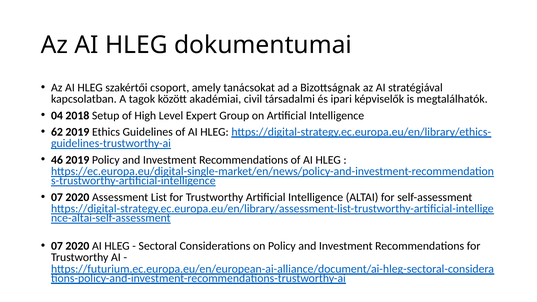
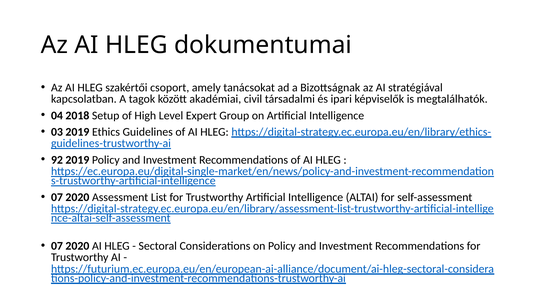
62: 62 -> 03 (57, 132)
46: 46 -> 92 (57, 160)
